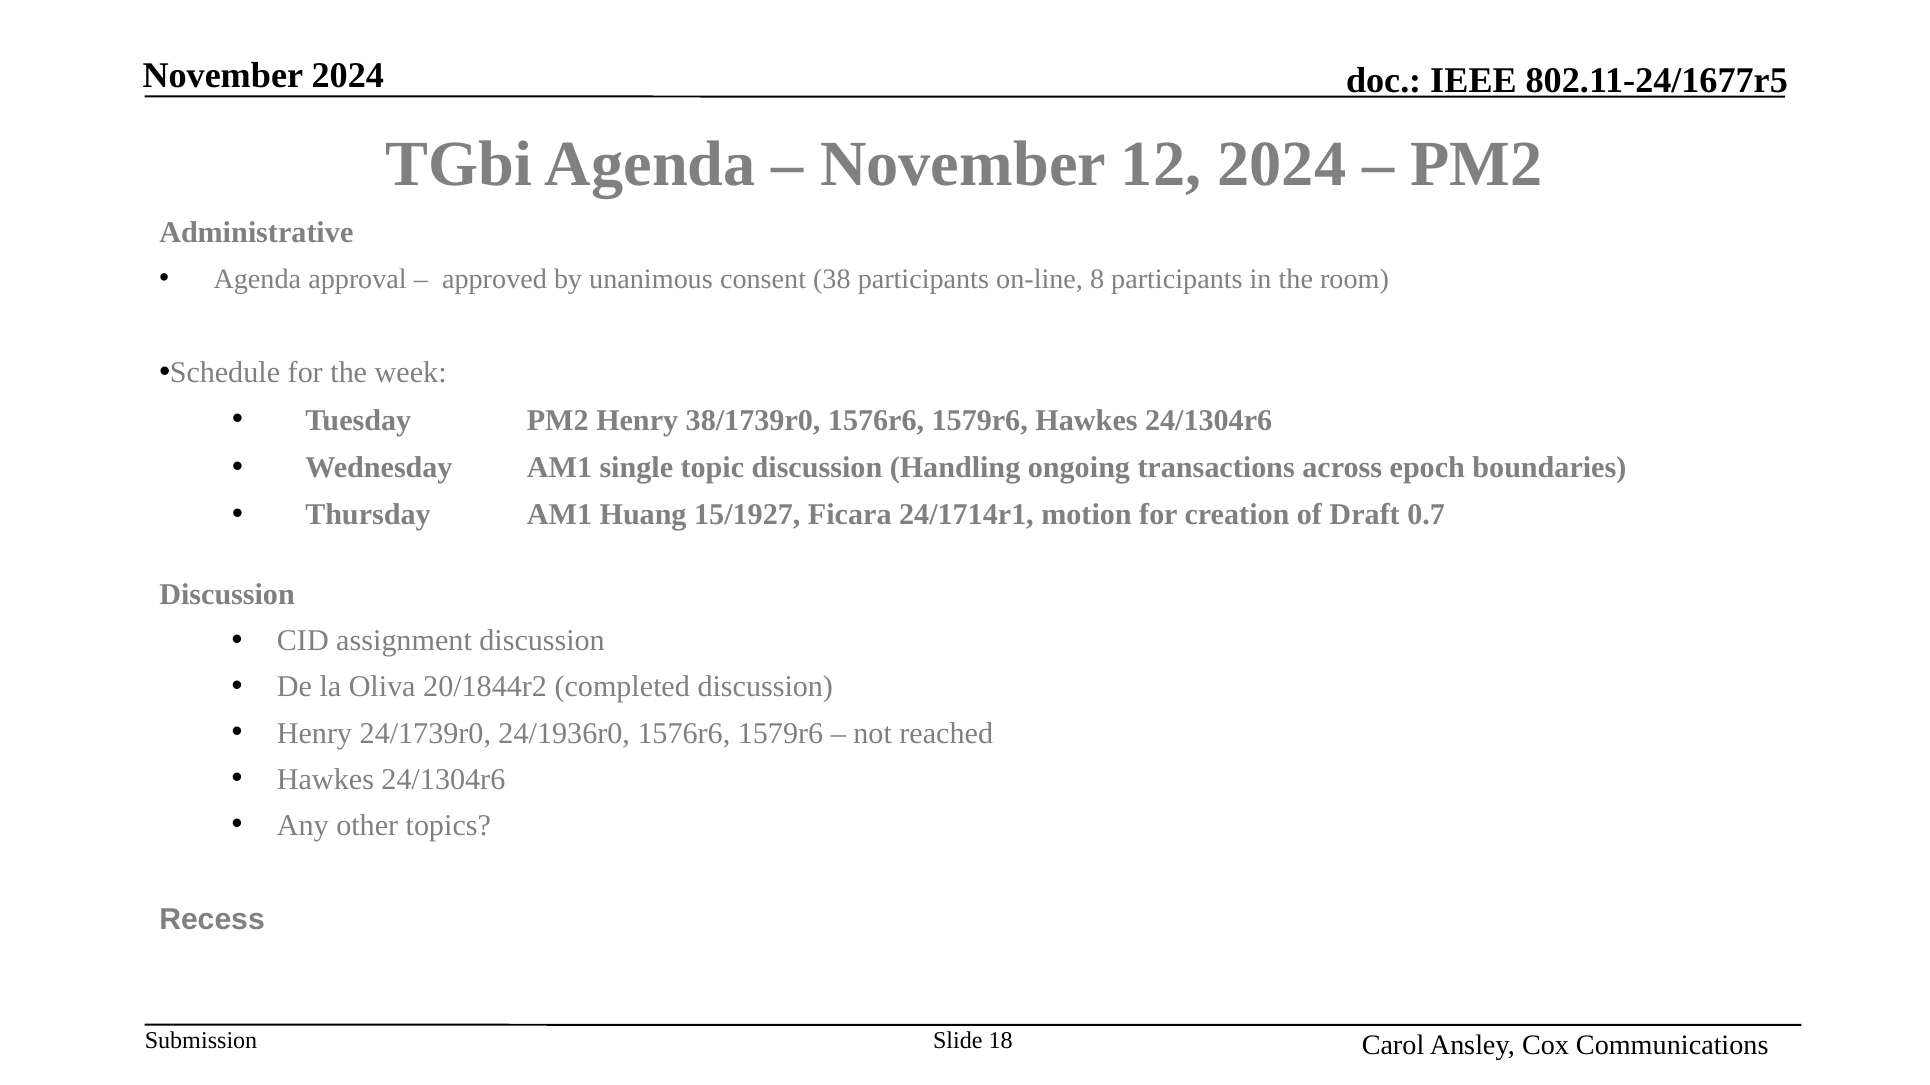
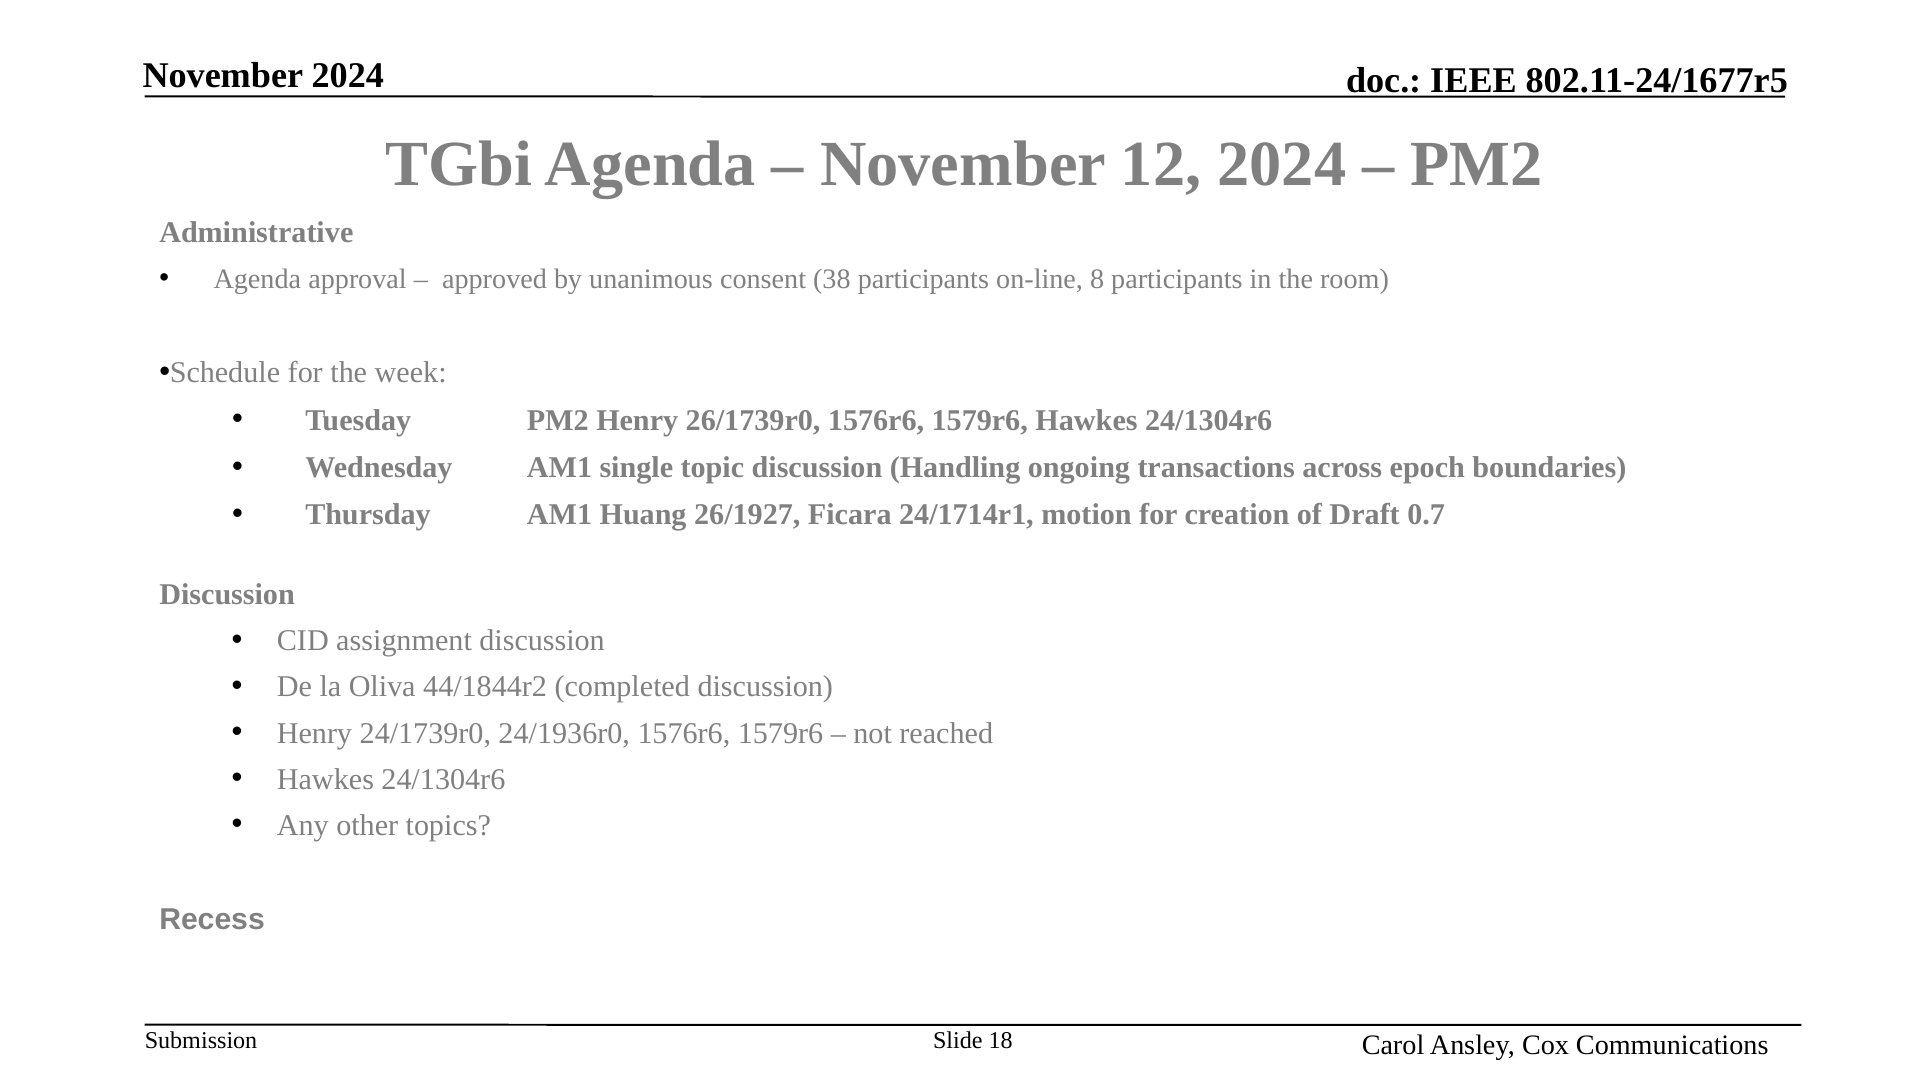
38/1739r0: 38/1739r0 -> 26/1739r0 (753, 420)
15/1927: 15/1927 -> 26/1927 (747, 515)
20/1844r2: 20/1844r2 -> 44/1844r2 (485, 687)
